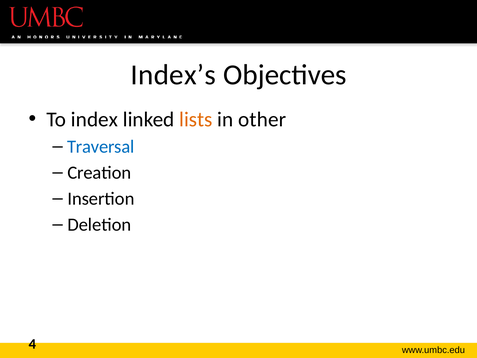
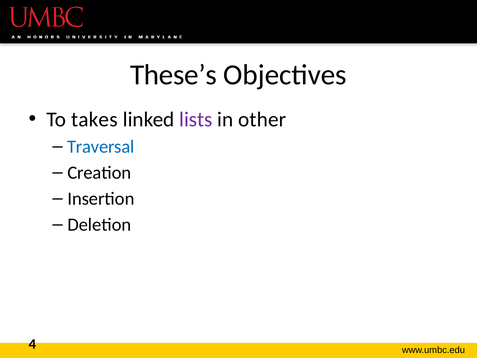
Index’s: Index’s -> These’s (173, 75)
index: index -> takes (94, 119)
lists colour: orange -> purple (196, 119)
